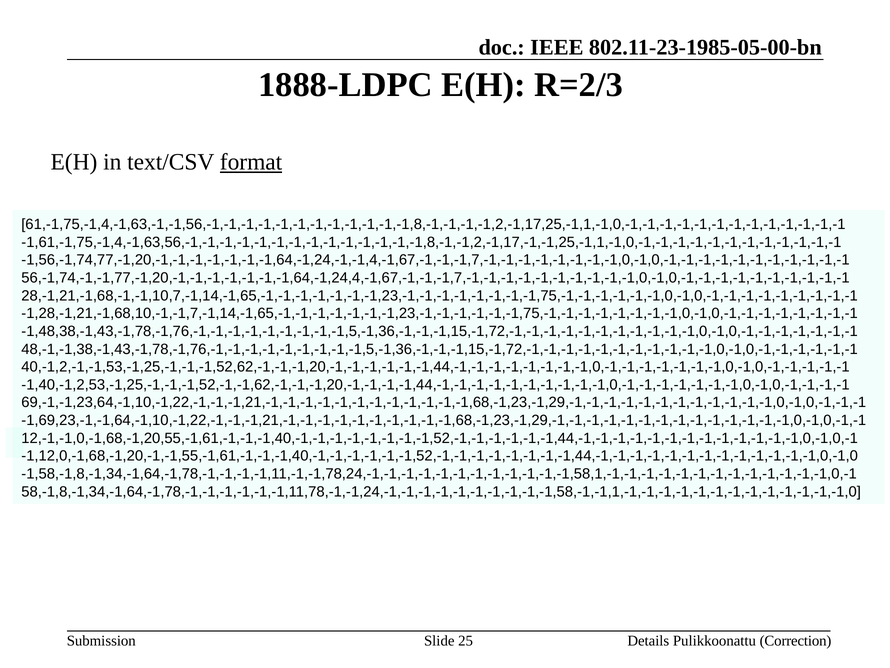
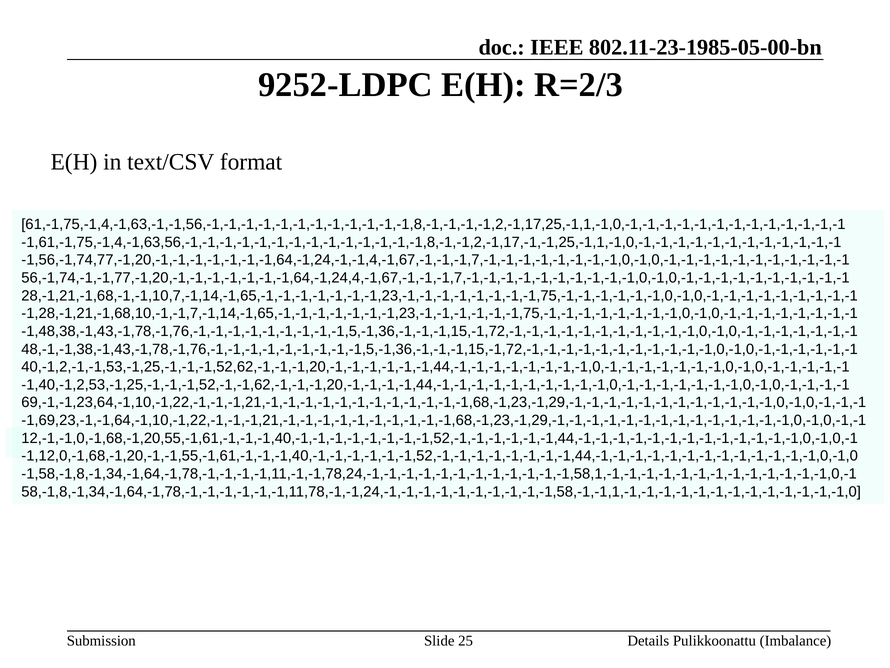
1888-LDPC: 1888-LDPC -> 9252-LDPC (345, 85)
format underline: present -> none (251, 162)
Correction: Correction -> Imbalance (795, 640)
